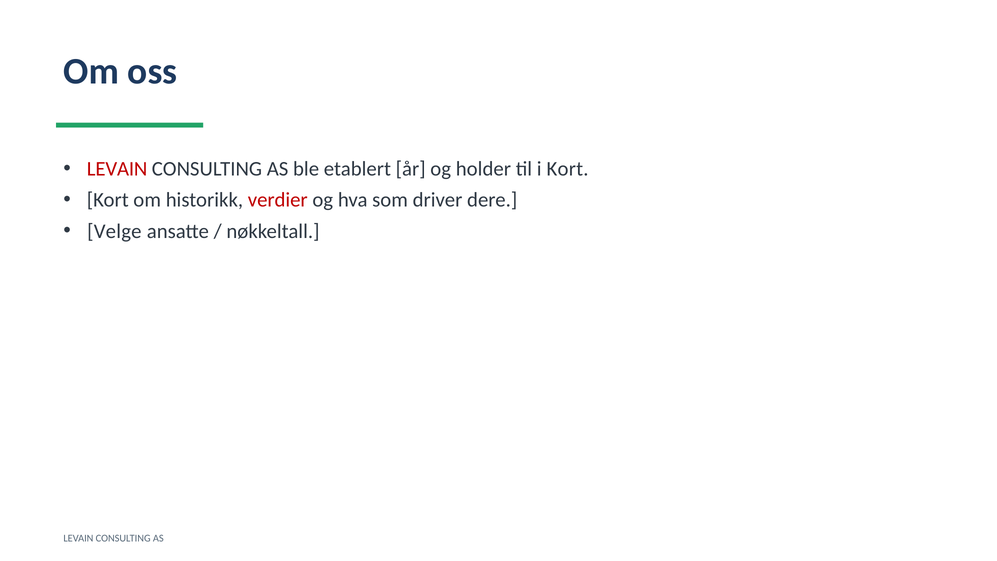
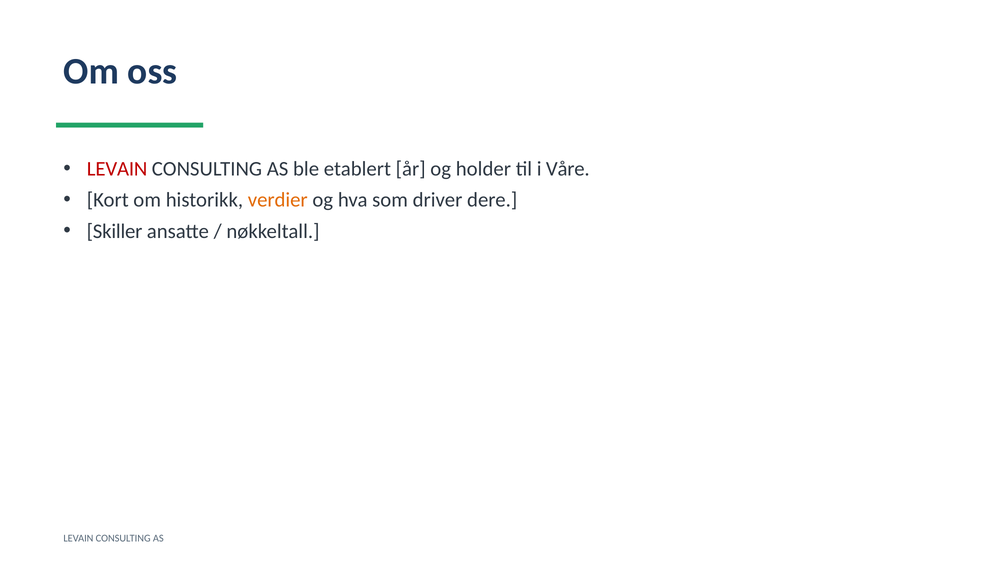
i Kort: Kort -> Våre (568, 169)
verdier colour: red -> orange (278, 200)
Velge: Velge -> Skiller (115, 231)
